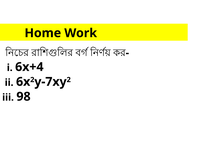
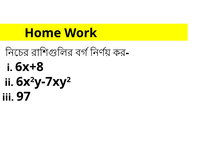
6x+4: 6x+4 -> 6x+8 (29, 67)
98: 98 -> 97 (23, 97)
